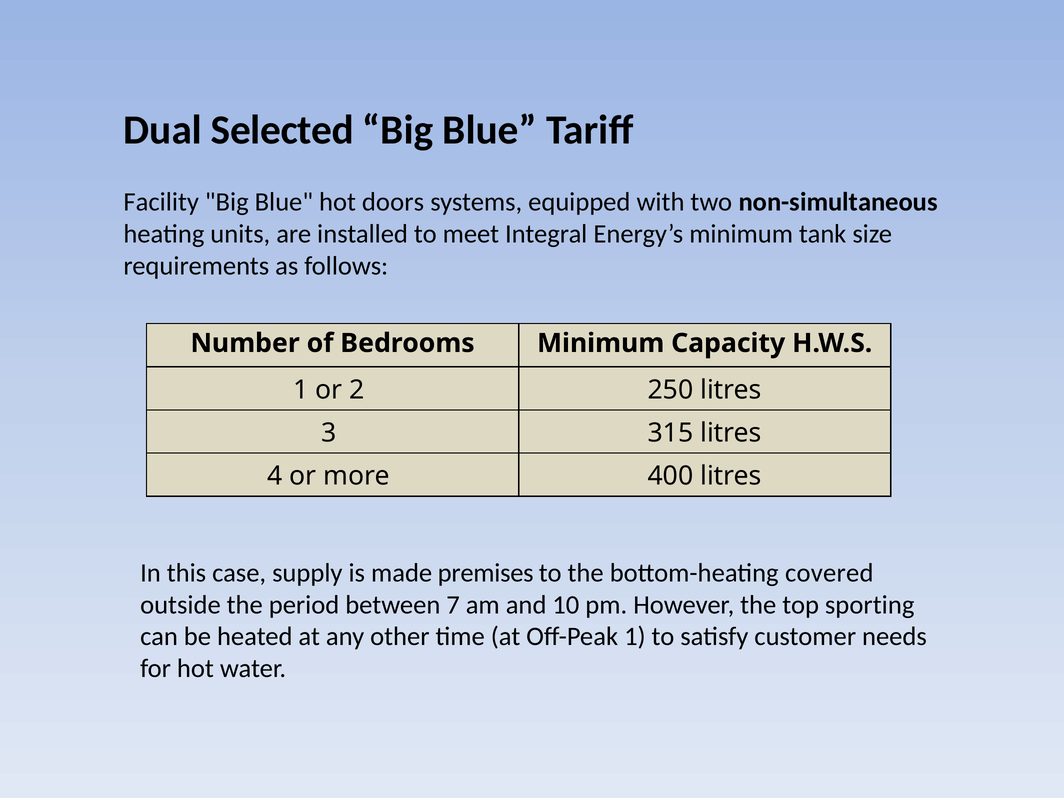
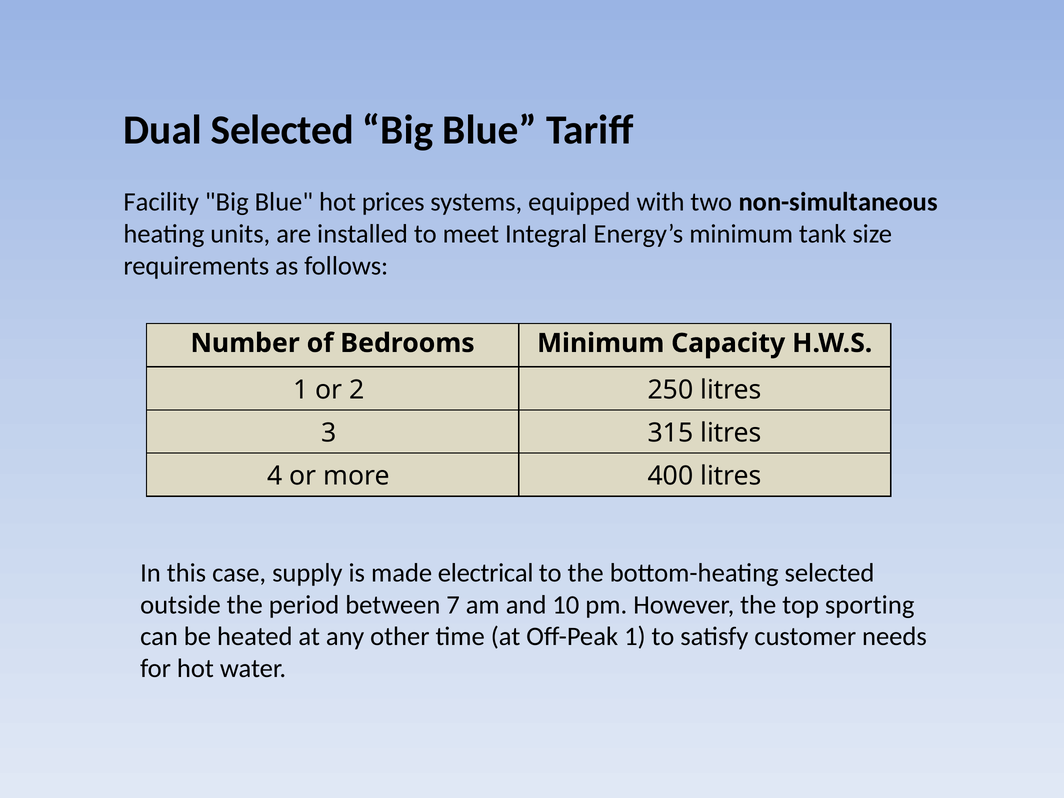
doors: doors -> prices (393, 202)
premises: premises -> electrical (486, 573)
bottom-heating covered: covered -> selected (829, 573)
